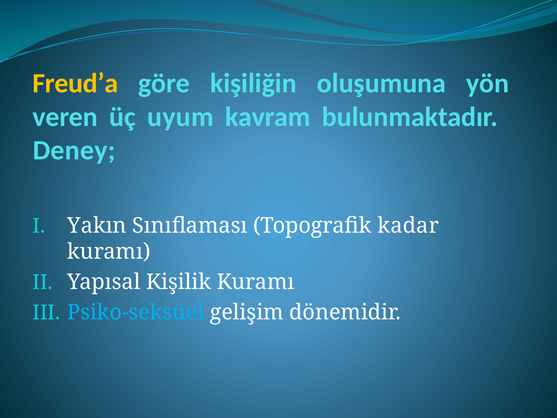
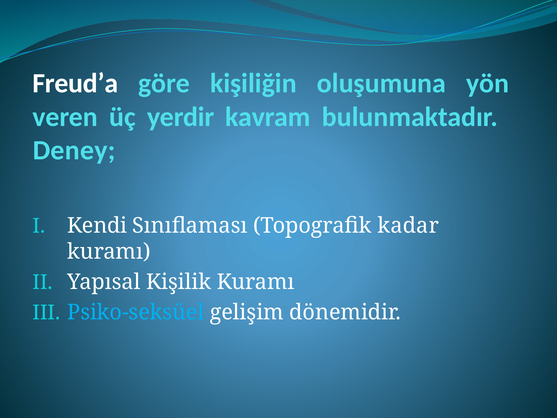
Freud’a colour: yellow -> white (75, 83)
uyum: uyum -> yerdir (181, 117)
Yakın: Yakın -> Kendi (97, 226)
